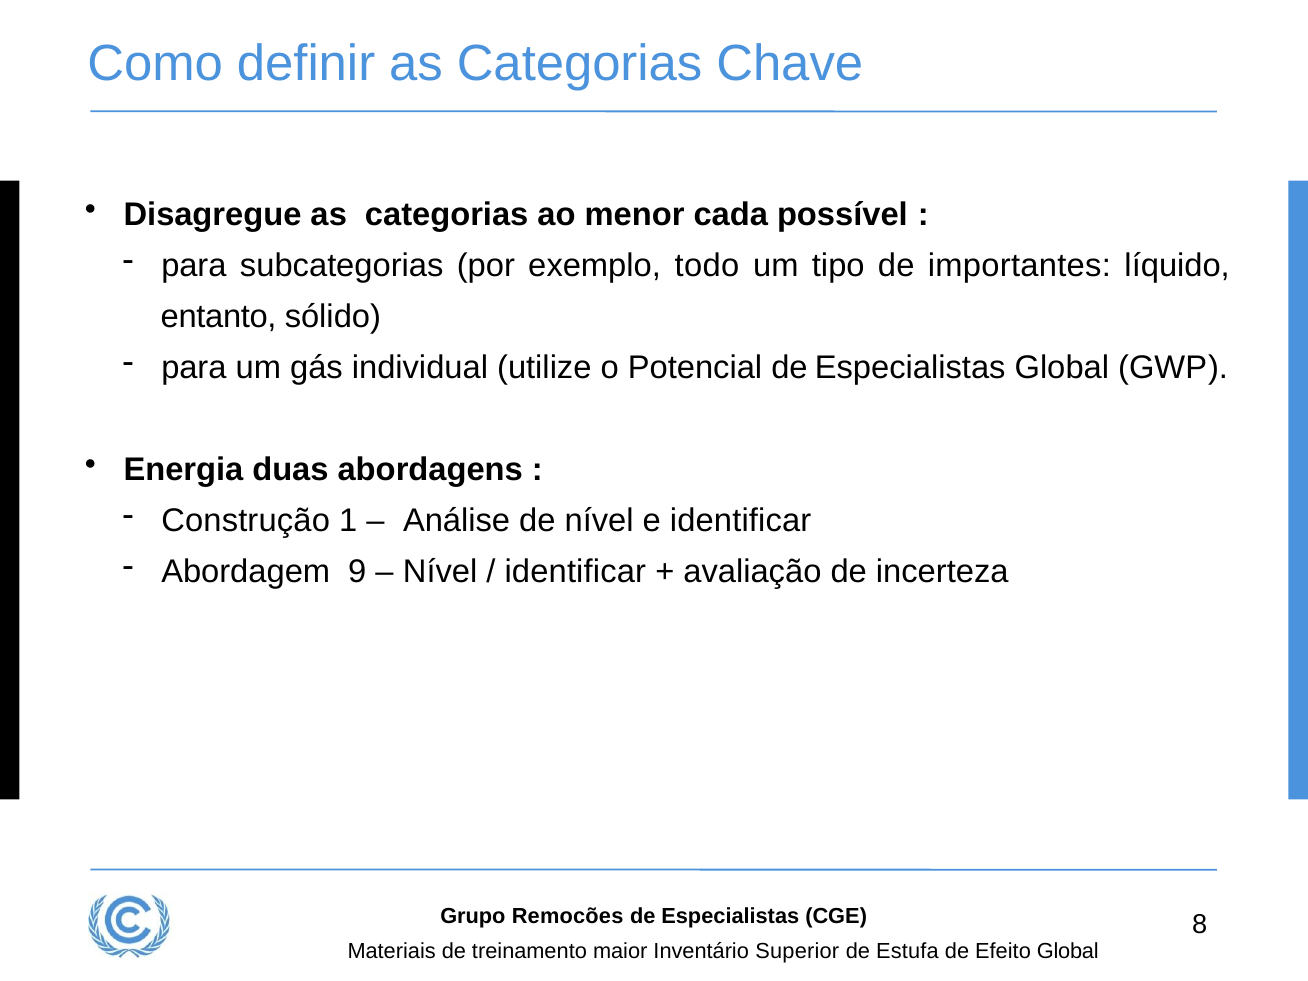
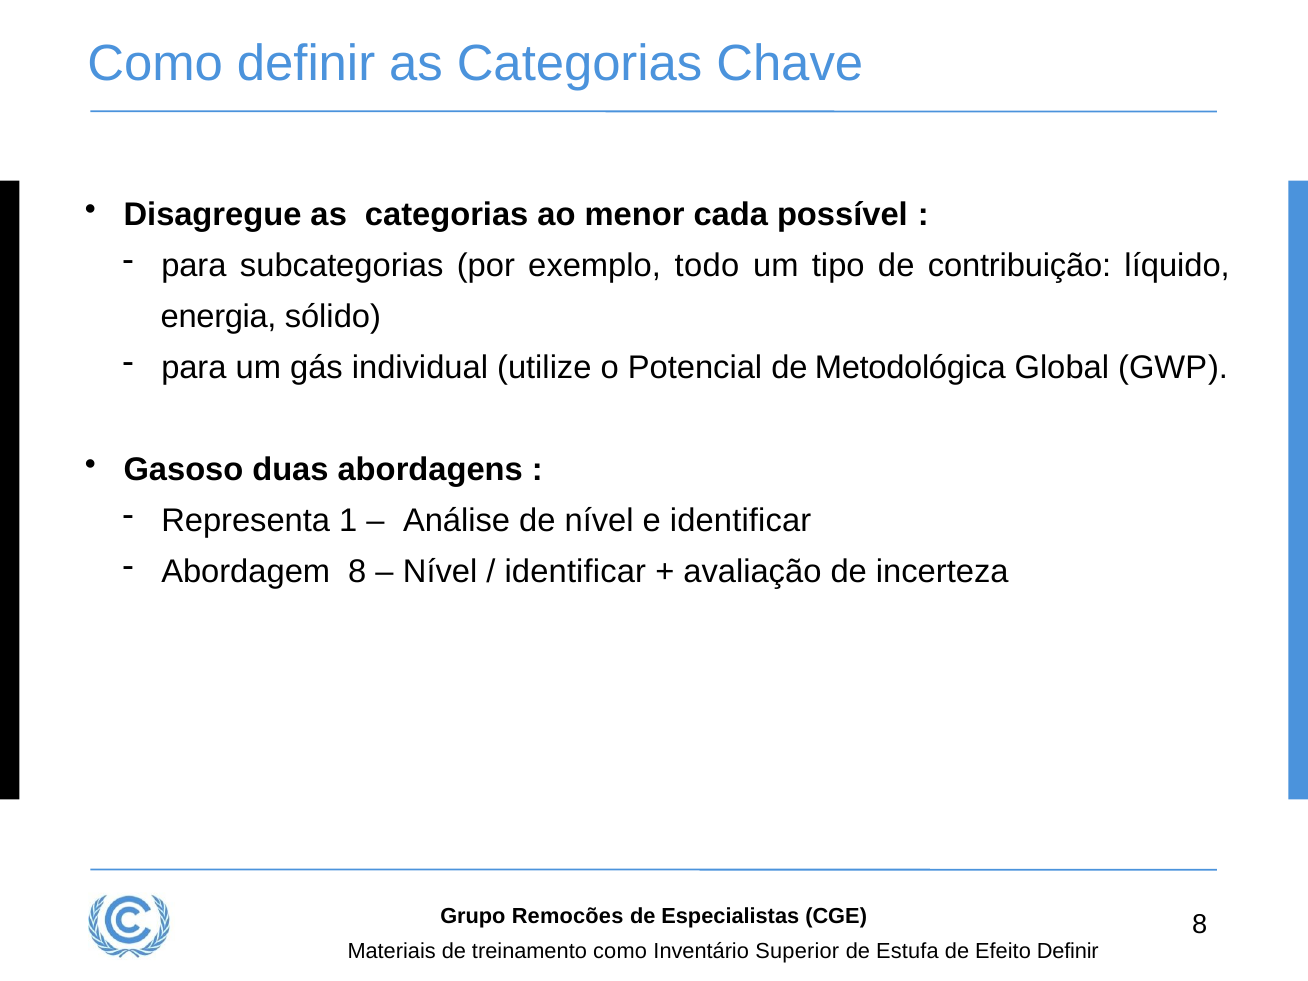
importantes: importantes -> contribuição (1020, 266)
entanto: entanto -> energia (219, 317)
Potencial de Especialistas: Especialistas -> Metodológica (910, 368)
Energia: Energia -> Gasoso (183, 470)
Construção: Construção -> Representa (246, 521)
Abordagem 9: 9 -> 8 (357, 572)
treinamento maior: maior -> como (620, 952)
Efeito Global: Global -> Definir (1068, 952)
